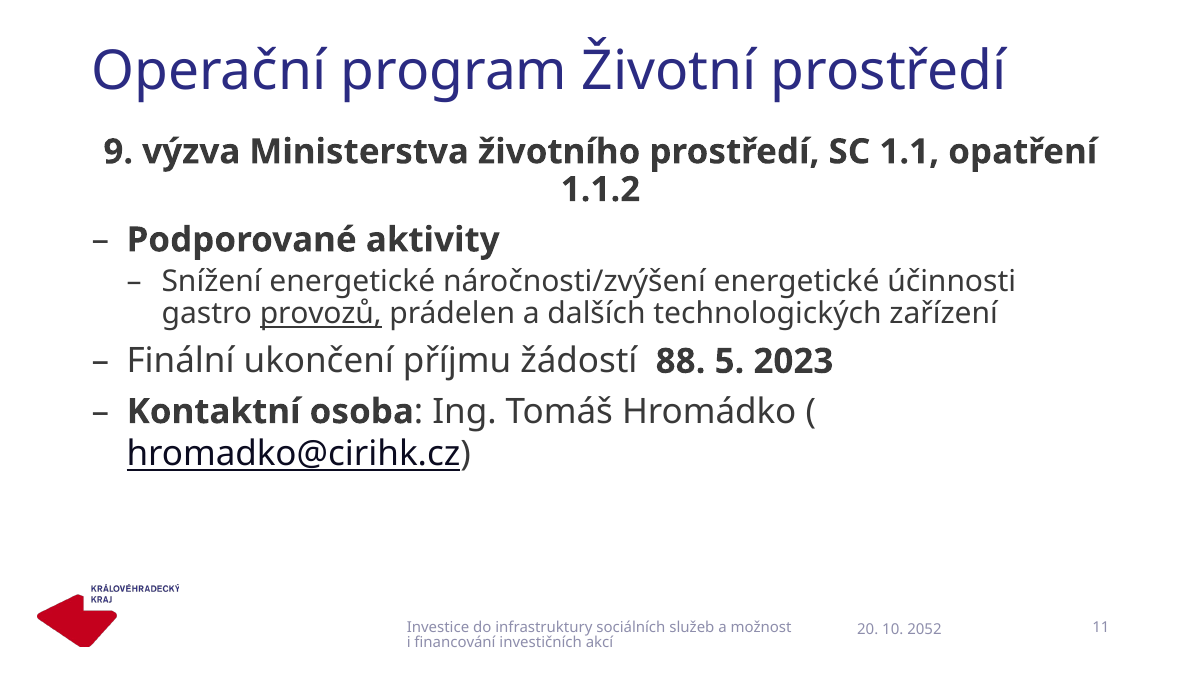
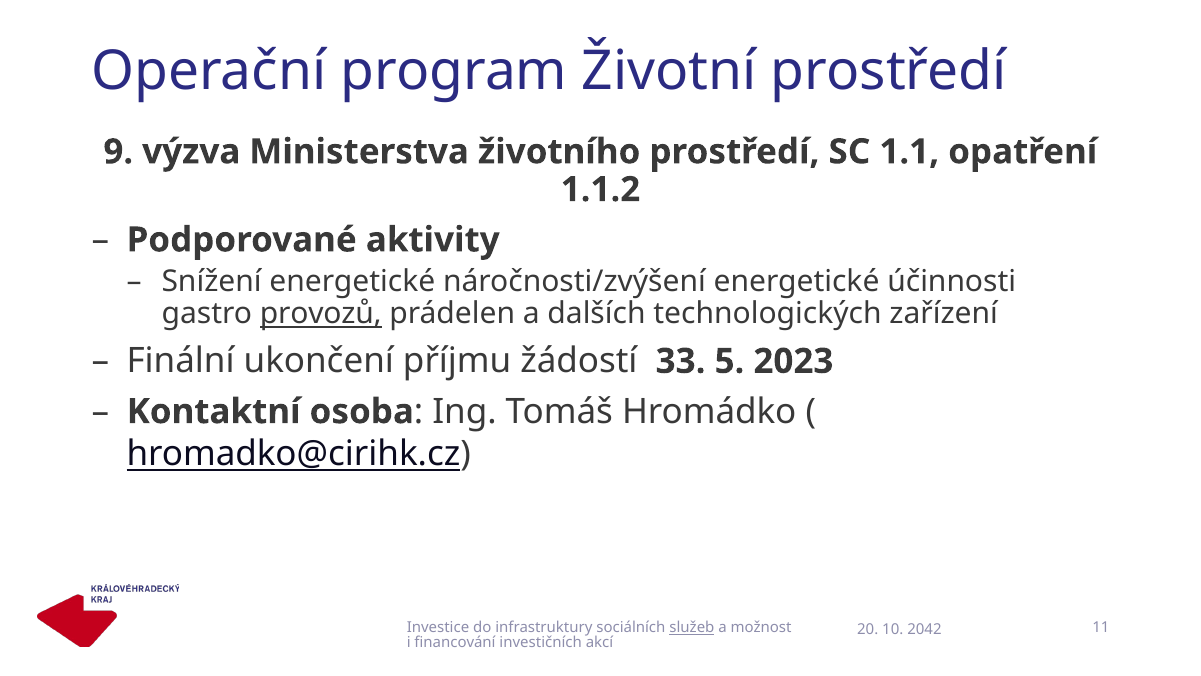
88: 88 -> 33 (681, 361)
služeb underline: none -> present (692, 627)
2052: 2052 -> 2042 (924, 629)
